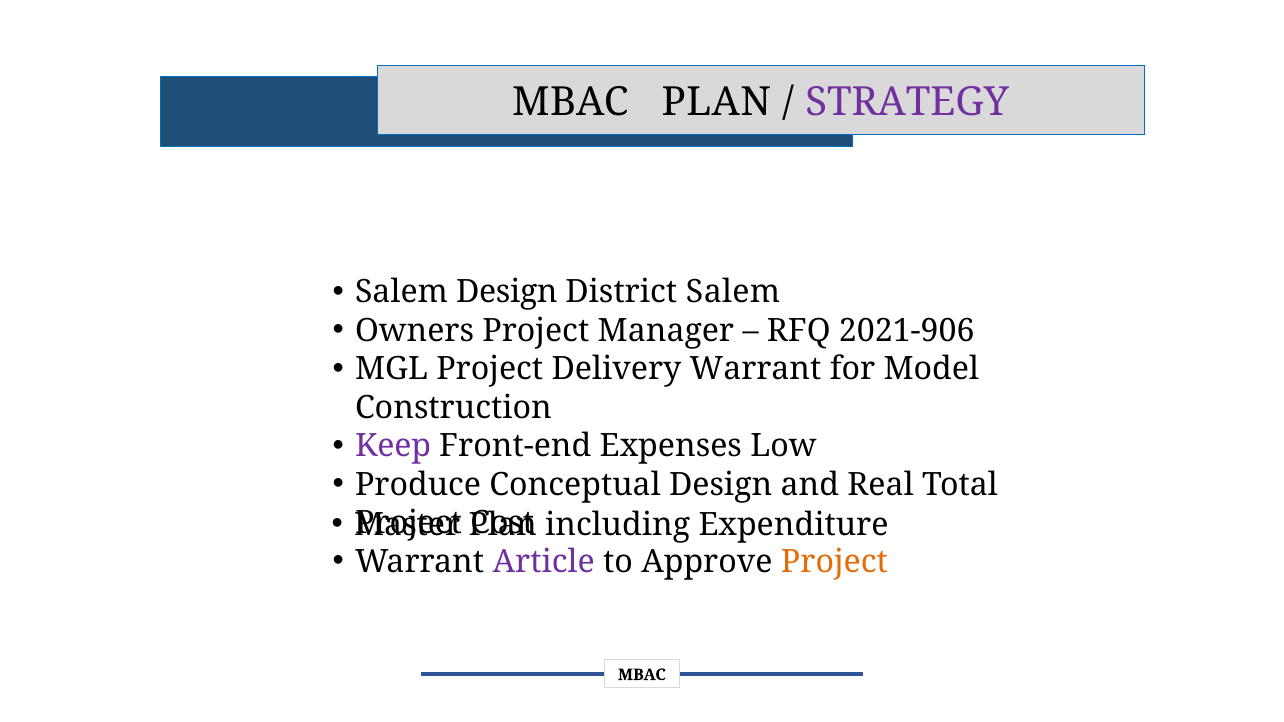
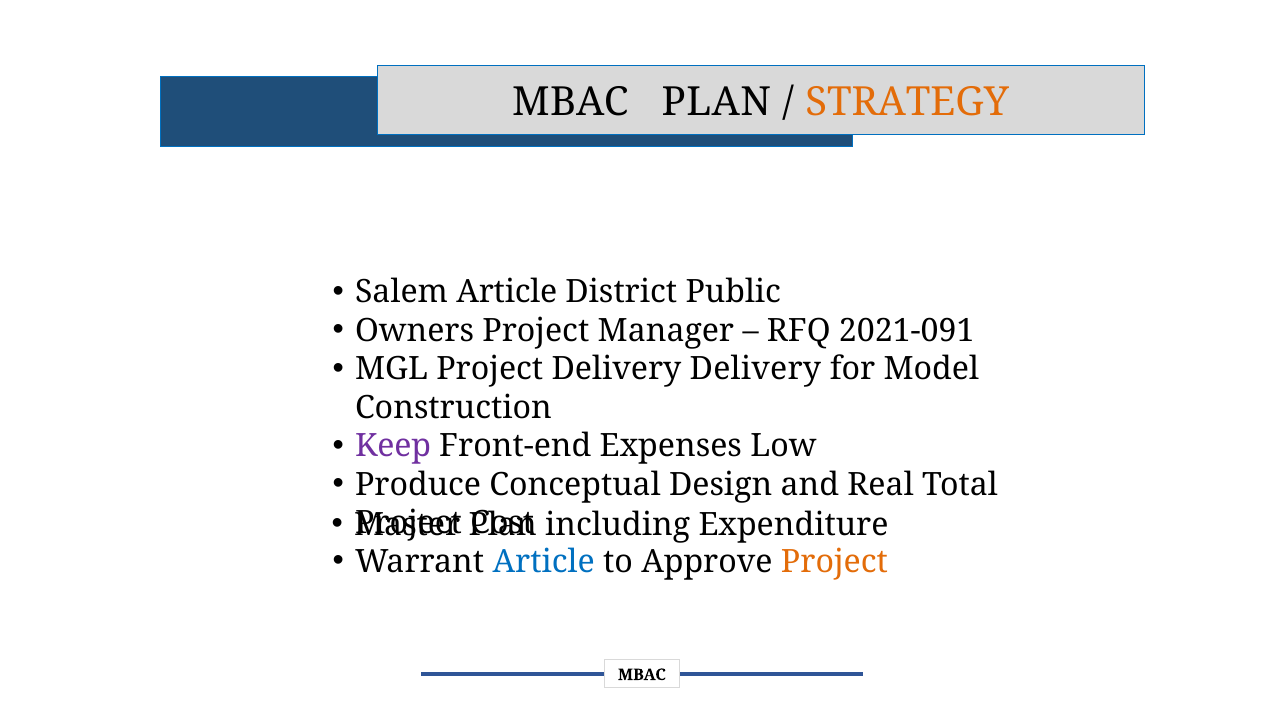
STRATEGY colour: purple -> orange (907, 103)
Salem Design: Design -> Article (507, 292)
District Salem: Salem -> Public (733, 292)
2021-906: 2021-906 -> 2021-091 (907, 331)
Delivery Warrant: Warrant -> Delivery (755, 369)
Article colour: purple -> blue (544, 562)
